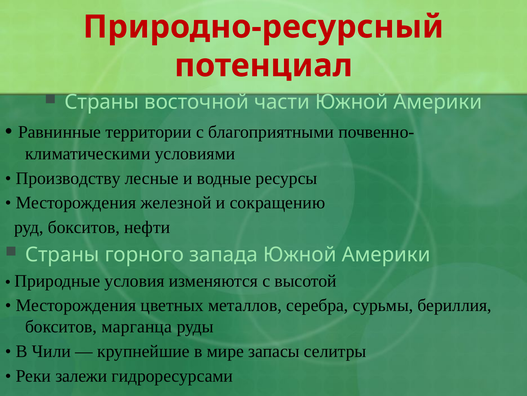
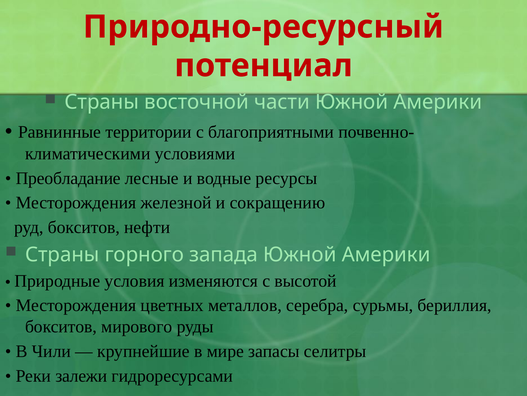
Производству: Производству -> Преобладание (68, 178)
марганца: марганца -> мирового (137, 326)
